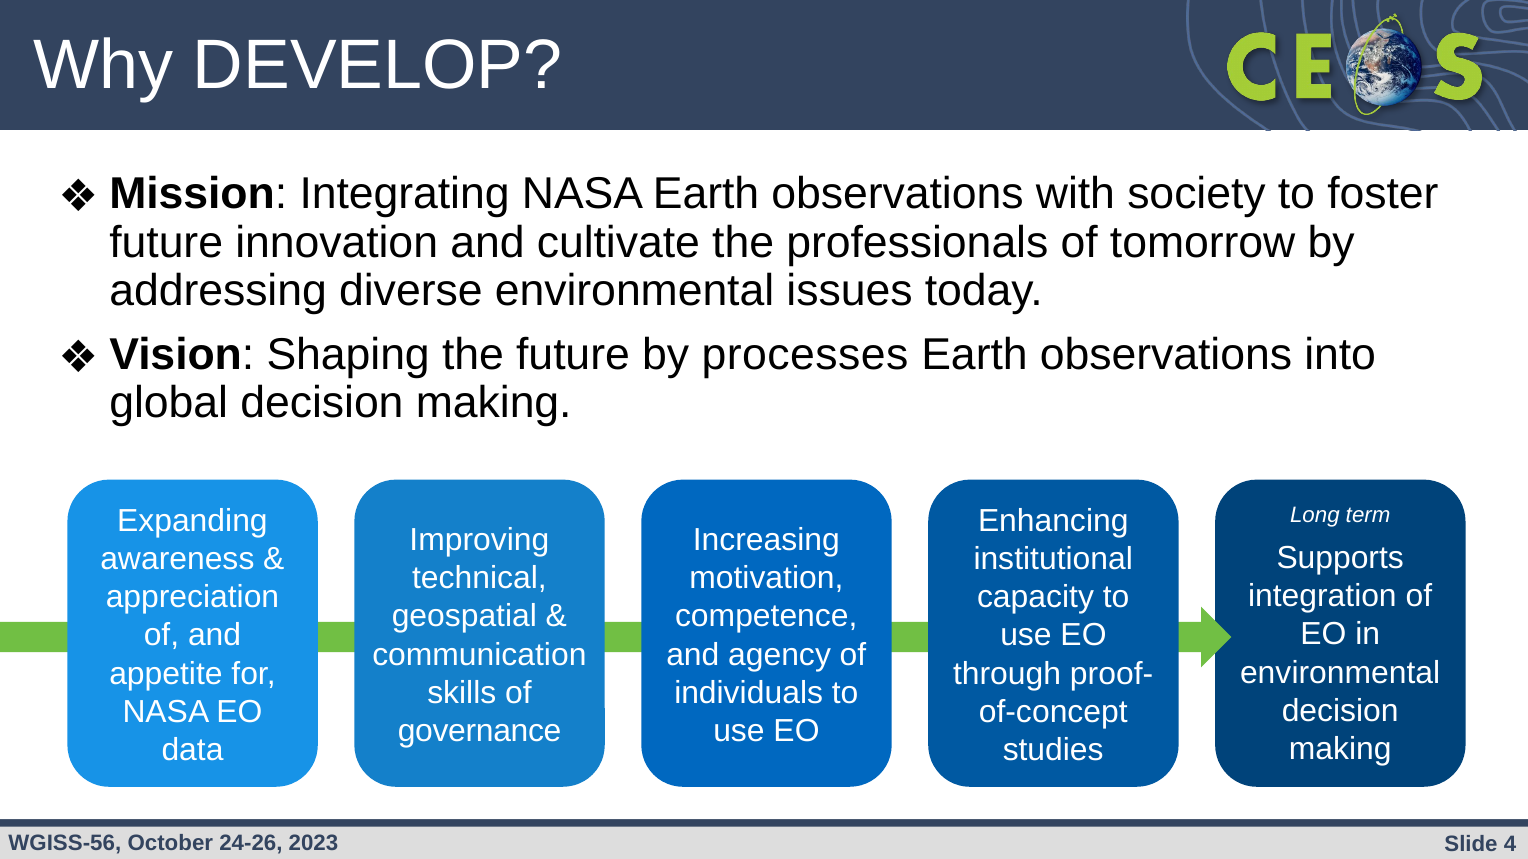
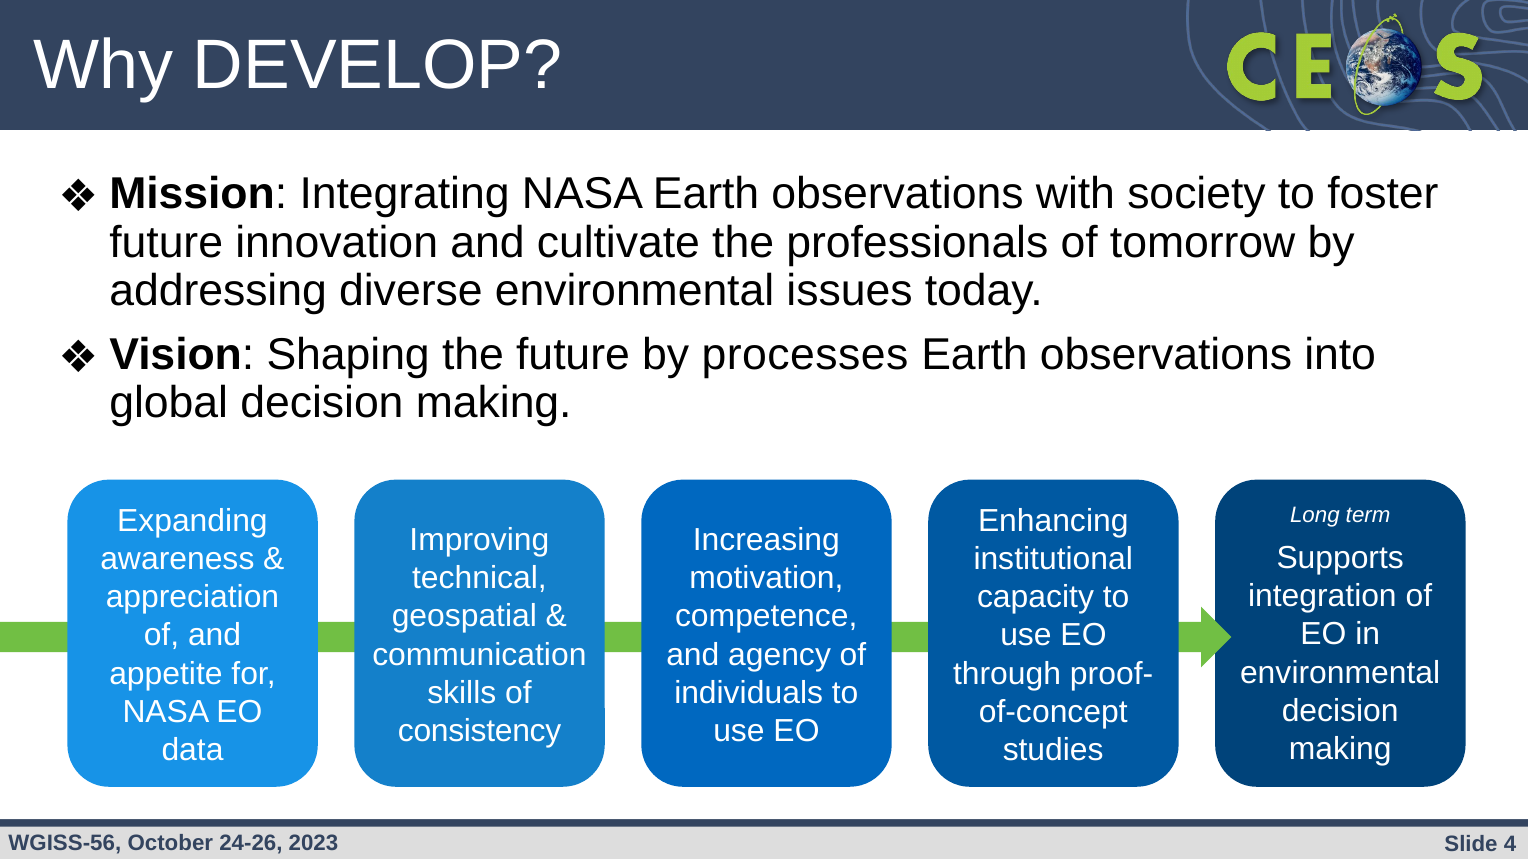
governance: governance -> consistency (480, 731)
